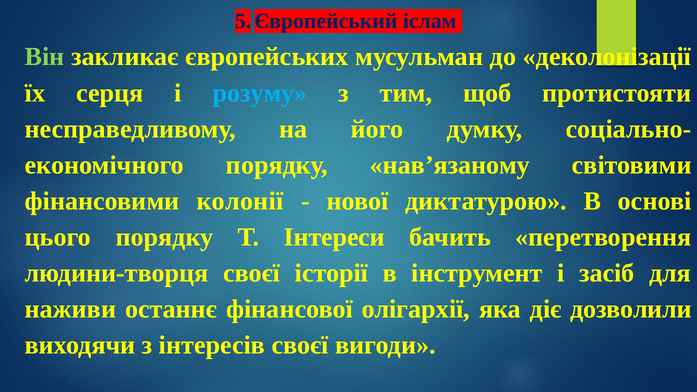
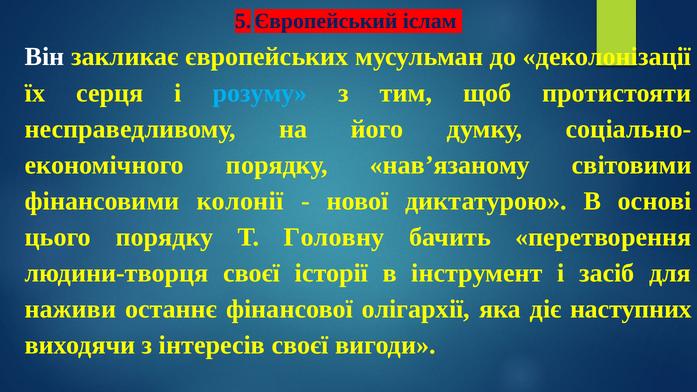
Він colour: light green -> white (45, 57)
Інтереси: Інтереси -> Головну (334, 237)
дозволили: дозволили -> наступних (631, 309)
